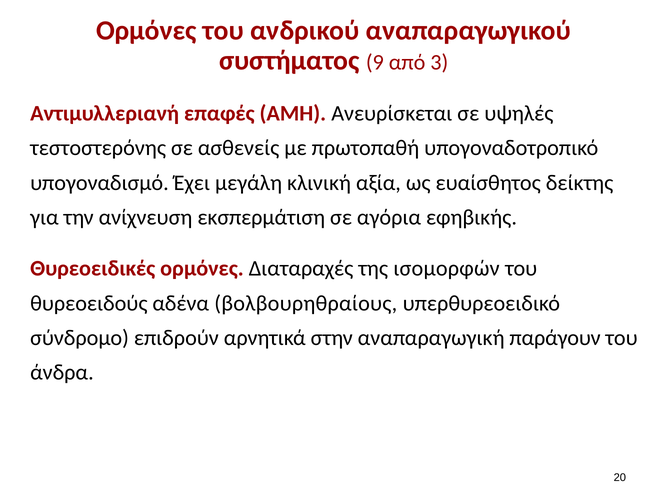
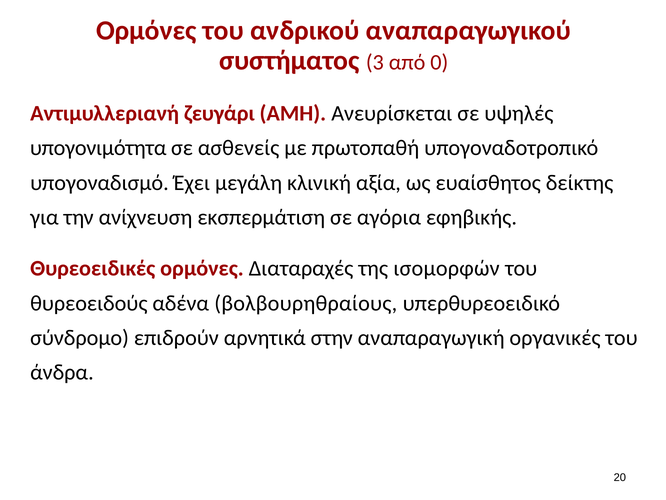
9: 9 -> 3 (375, 62)
3: 3 -> 0 (439, 62)
επαφές: επαφές -> ζευγάρι (219, 113)
τεστοστερόνης: τεστοστερόνης -> υπογονιμότητα (98, 148)
παράγουν: παράγουν -> οργανικές (555, 338)
